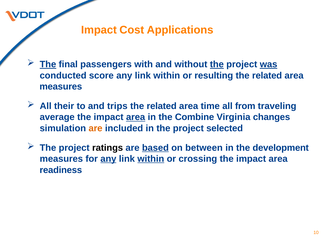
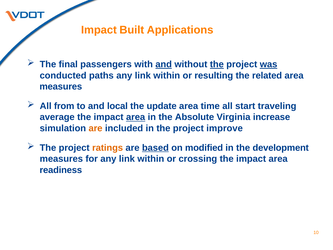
Cost: Cost -> Built (132, 30)
The underline: present -> none (48, 64)
and underline: none -> present (164, 64)
score: score -> paths (101, 75)
their: their -> from (64, 106)
trips: trips -> local (117, 106)
related: related -> update (162, 106)
from: from -> start (245, 106)
Combine: Combine -> Absolute (195, 117)
changes: changes -> increase (272, 117)
selected: selected -> improve (225, 128)
ratings colour: black -> orange (108, 148)
between: between -> modified (204, 148)
any underline: present -> none (108, 159)
within underline: present -> none (151, 159)
